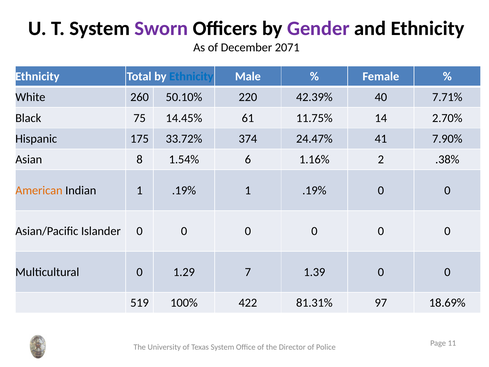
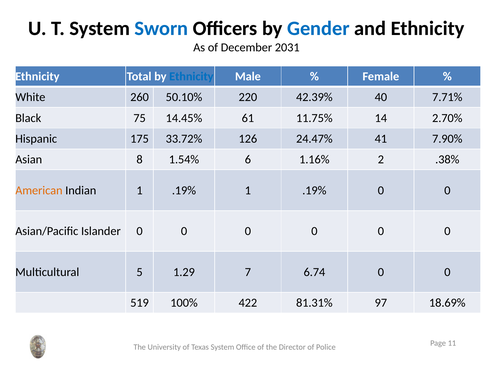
Sworn colour: purple -> blue (161, 29)
Gender colour: purple -> blue (318, 29)
2071: 2071 -> 2031 (287, 48)
374: 374 -> 126 (248, 139)
0: 0 -> 5 (140, 272)
1.39: 1.39 -> 6.74 (314, 272)
